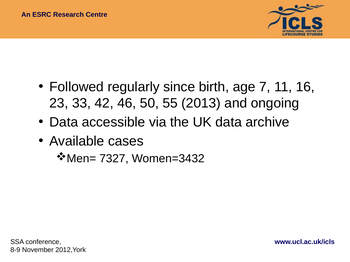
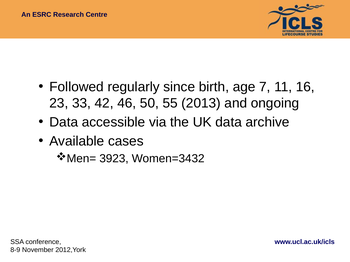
7327: 7327 -> 3923 (114, 159)
